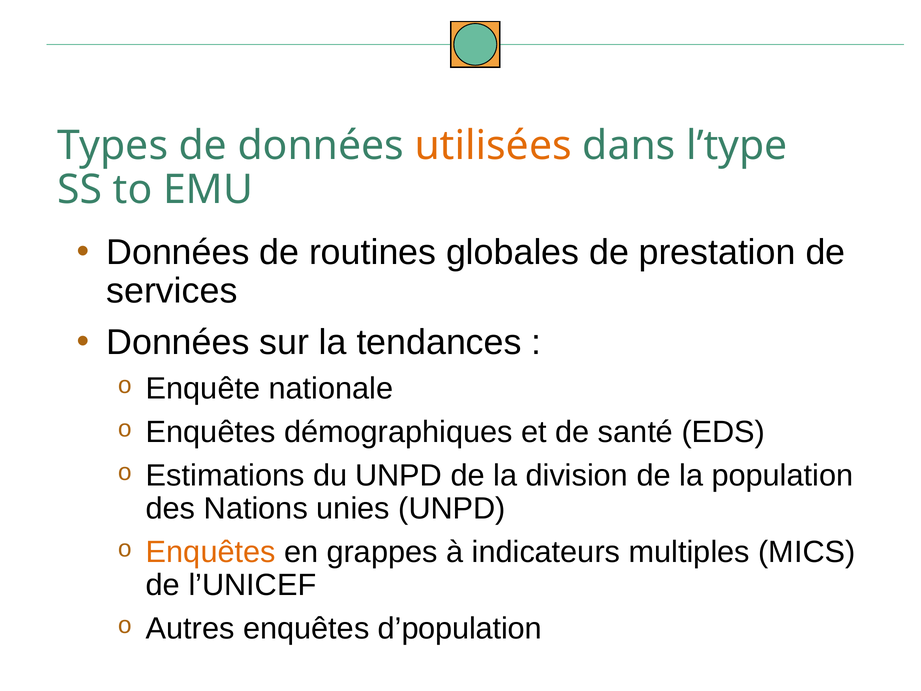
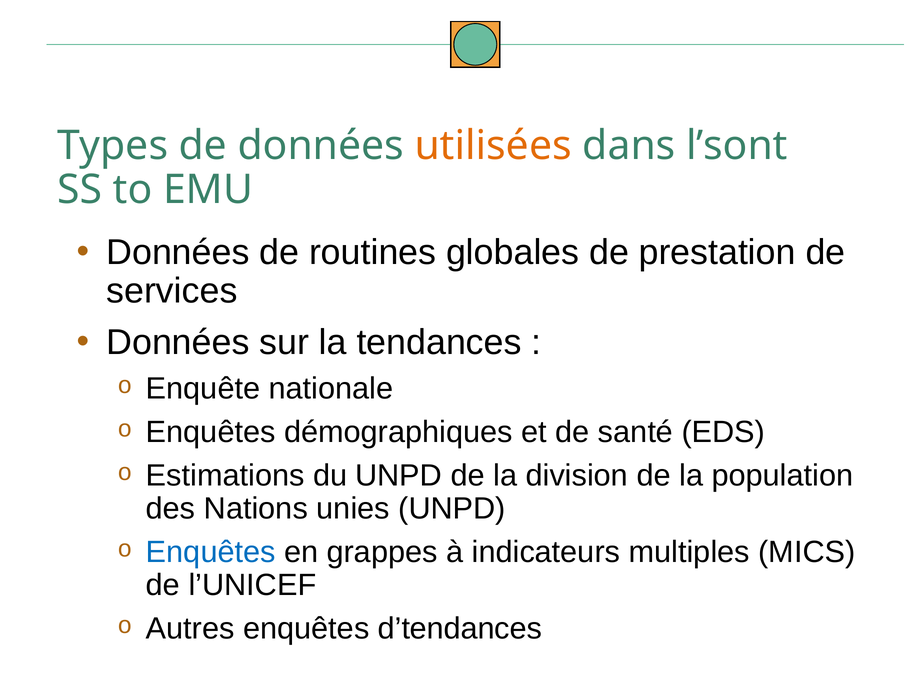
l’type: l’type -> l’sont (737, 146)
Enquêtes colour: orange -> blue (211, 552)
d’population: d’population -> d’tendances (460, 628)
